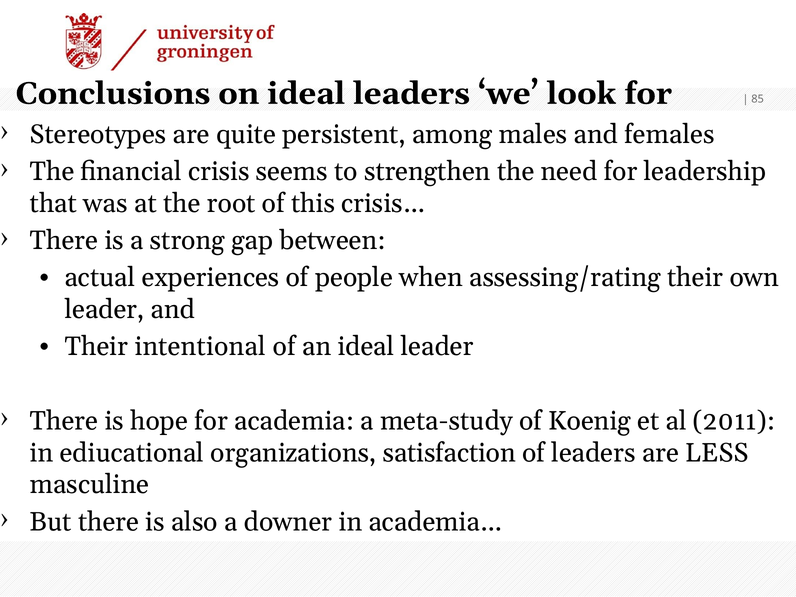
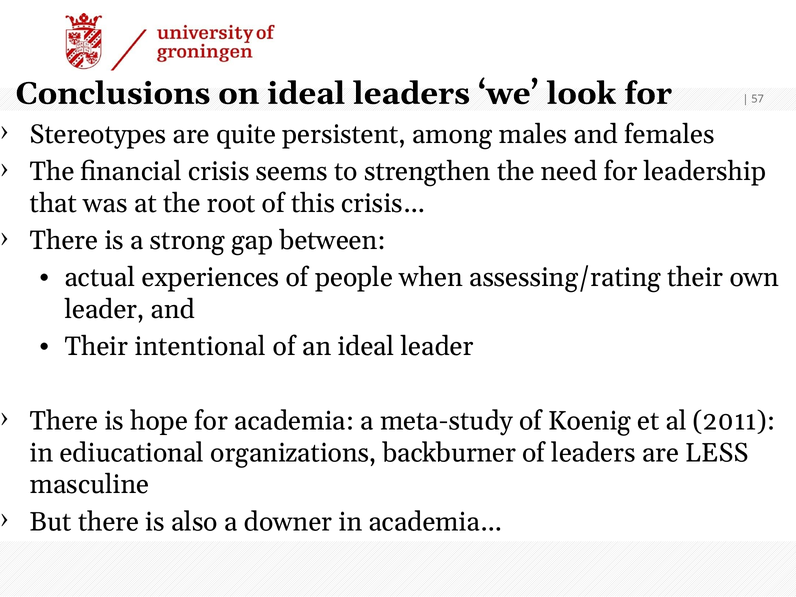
85: 85 -> 57 (758, 99)
satisfaction: satisfaction -> backburner (449, 453)
